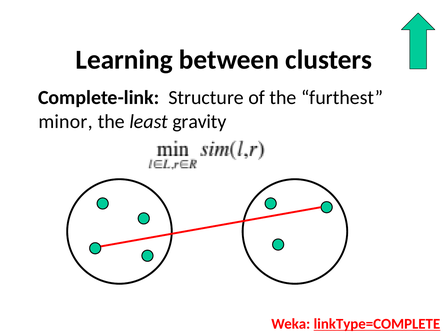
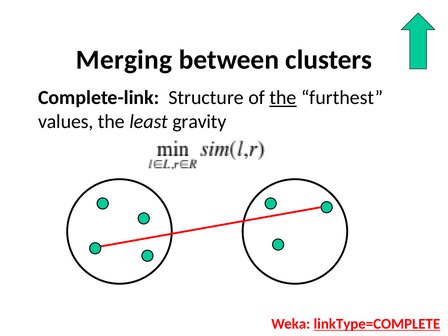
Learning: Learning -> Merging (124, 60)
the underline: none -> present (283, 98)
minor: minor -> values (66, 122)
